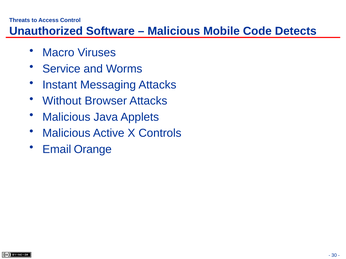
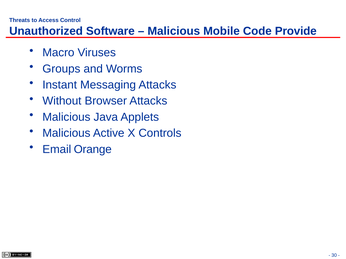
Detects: Detects -> Provide (296, 31)
Service: Service -> Groups (61, 69)
